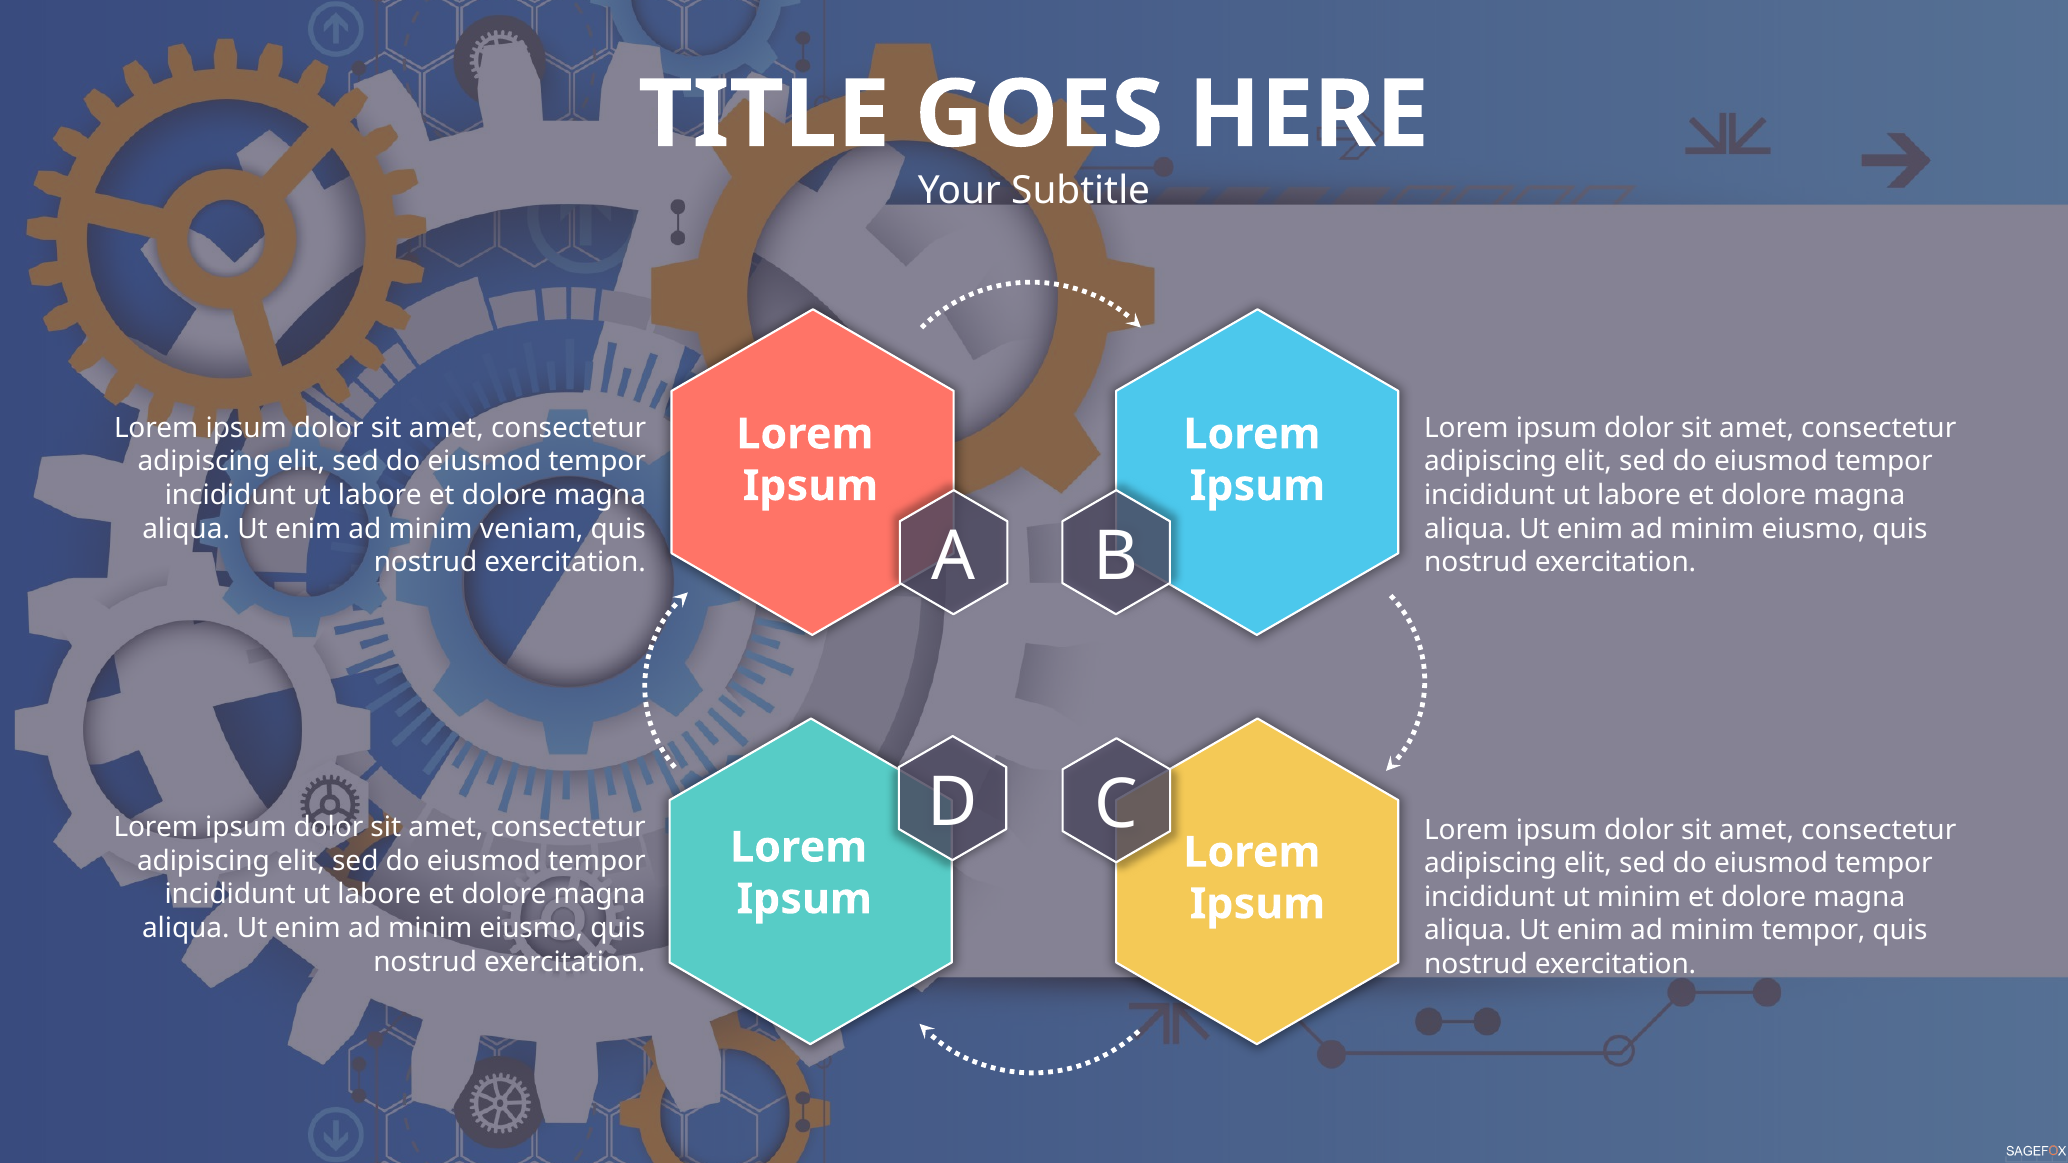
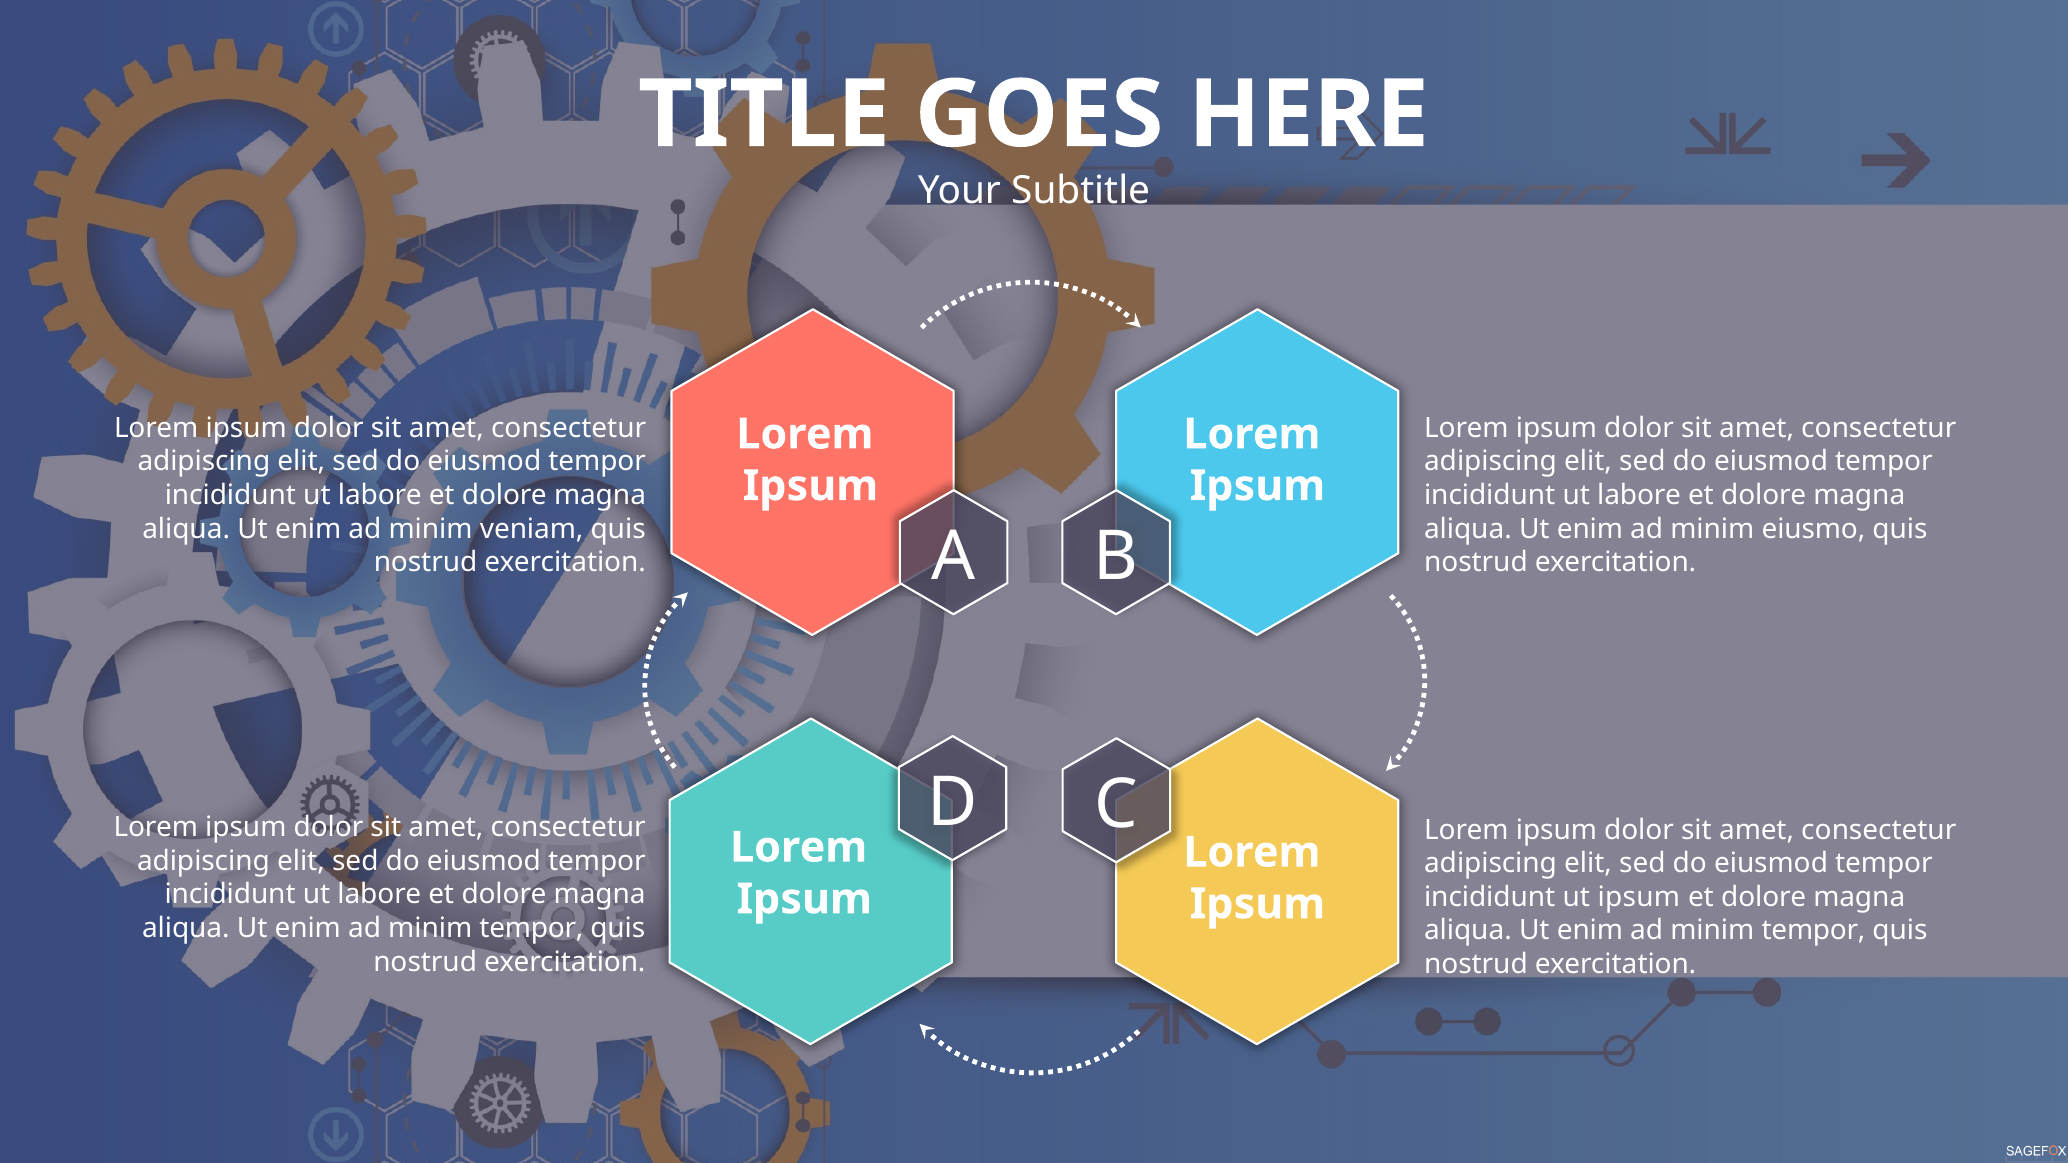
ut minim: minim -> ipsum (1639, 897)
eiusmo: eiusmo -> tempor (531, 929)
